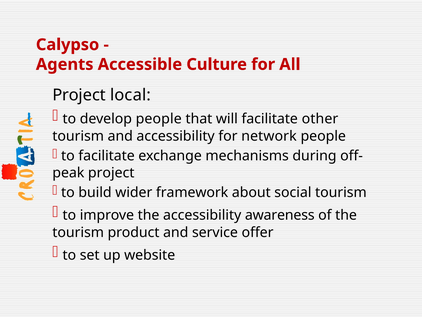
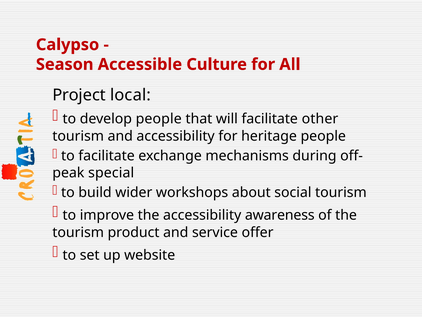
Agents: Agents -> Season (65, 64)
network: network -> heritage (269, 136)
project: project -> special (111, 173)
framework: framework -> workshops (192, 192)
